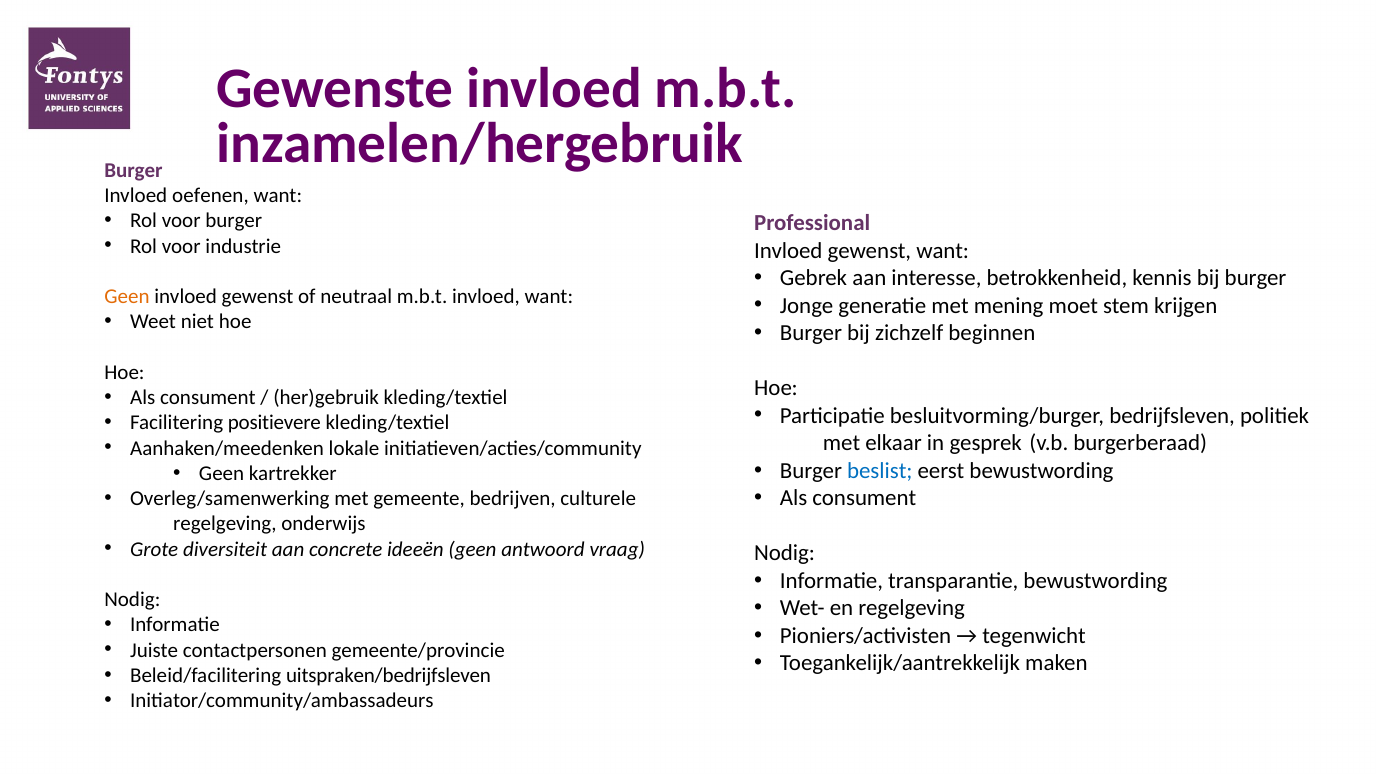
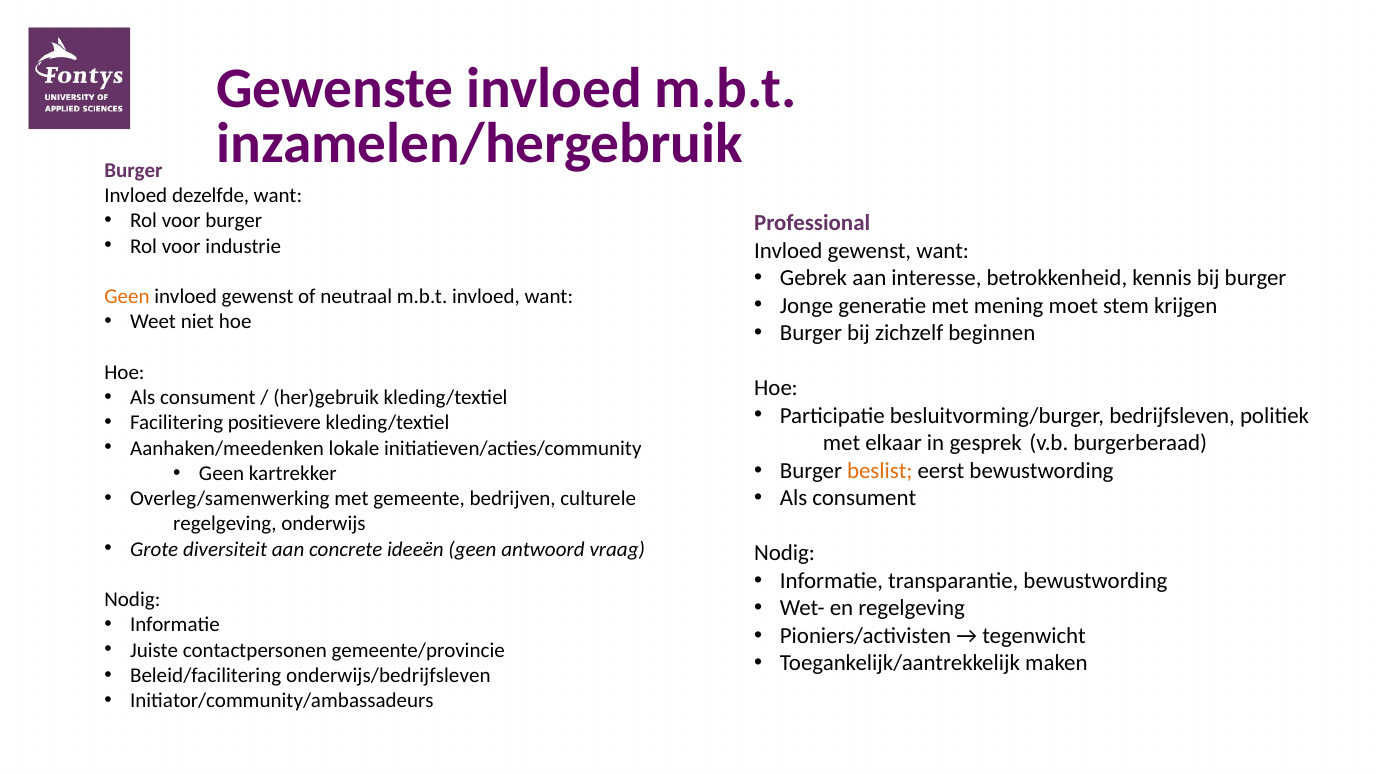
oefenen: oefenen -> dezelfde (211, 196)
beslist colour: blue -> orange (880, 471)
uitspraken/bedrijfsleven: uitspraken/bedrijfsleven -> onderwijs/bedrijfsleven (388, 675)
